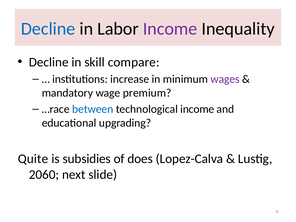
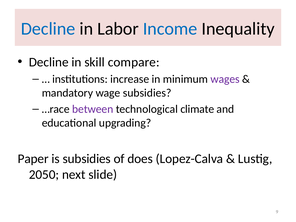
Income colour: purple -> blue (170, 29)
wage premium: premium -> subsidies (147, 93)
between colour: blue -> purple (93, 109)
technological income: income -> climate (197, 109)
Quite: Quite -> Paper (33, 159)
2060: 2060 -> 2050 (44, 175)
